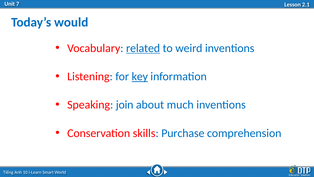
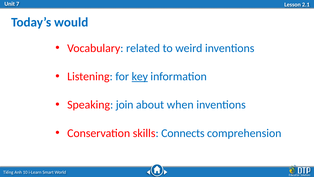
related underline: present -> none (143, 48)
much: much -> when (180, 105)
Purchase: Purchase -> Connects (183, 133)
